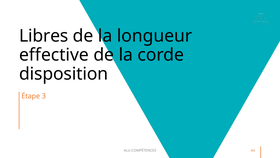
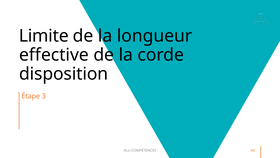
Libres: Libres -> Limite (44, 36)
